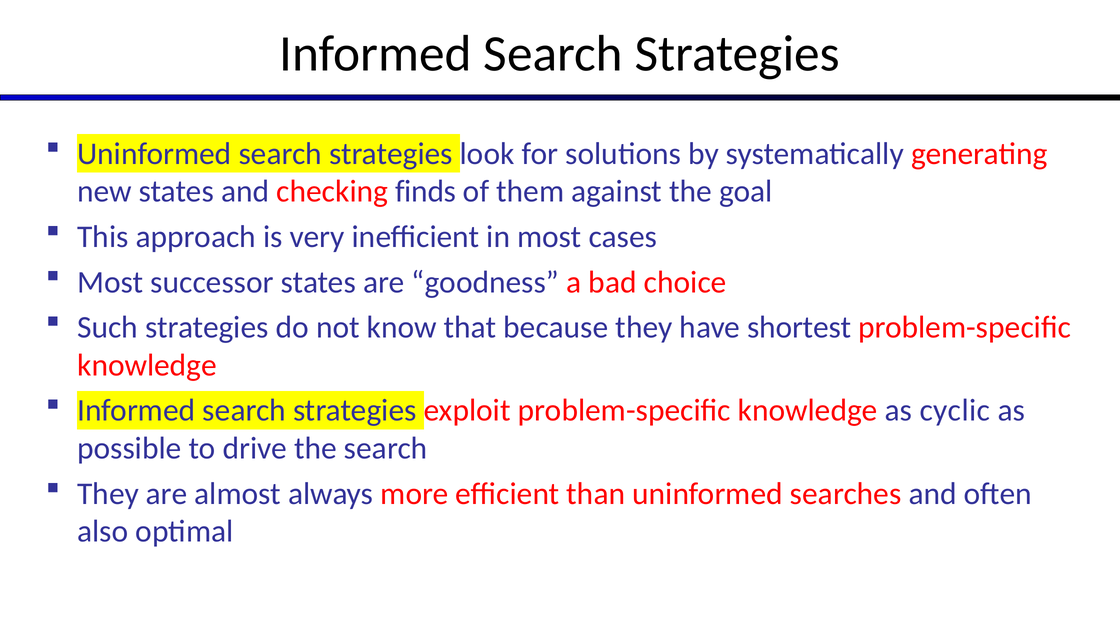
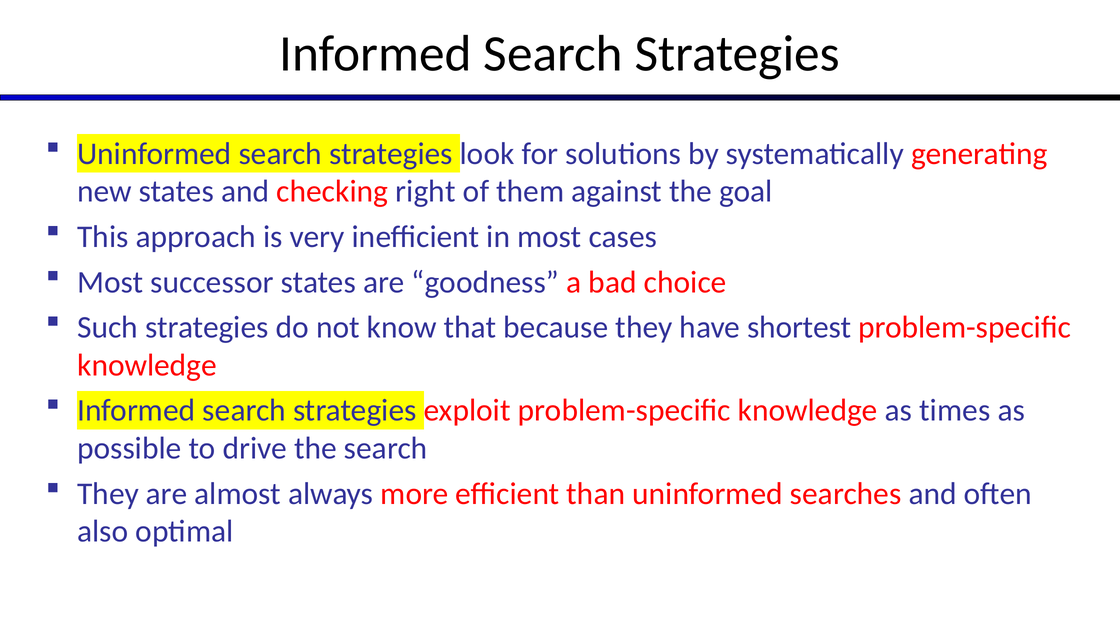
finds: finds -> right (425, 191)
cyclic: cyclic -> times (955, 411)
